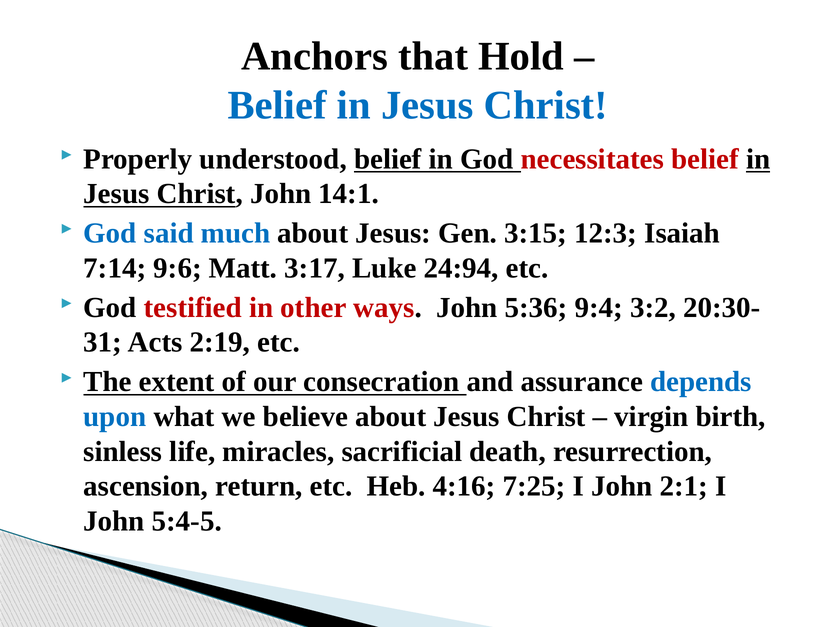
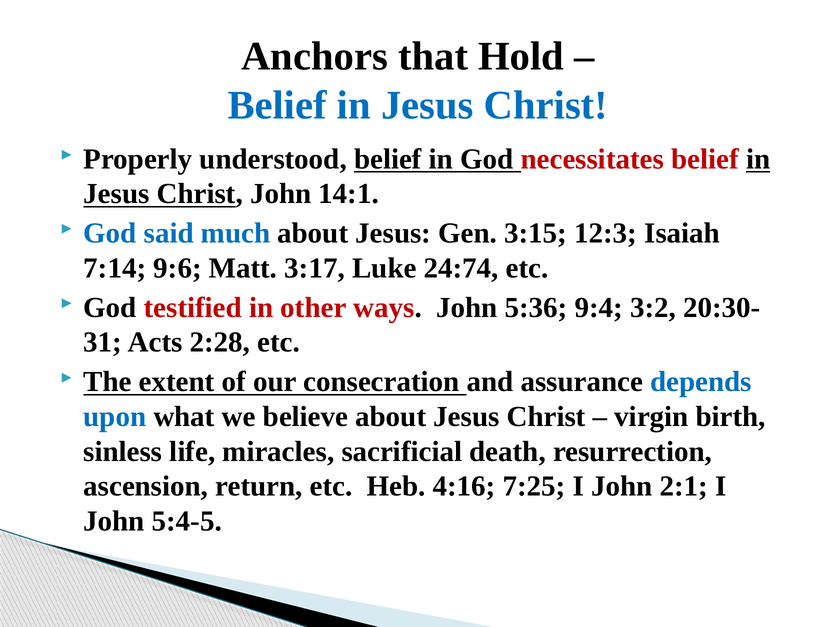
24:94: 24:94 -> 24:74 (461, 268)
2:19: 2:19 -> 2:28 (220, 342)
